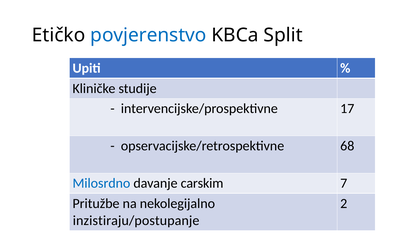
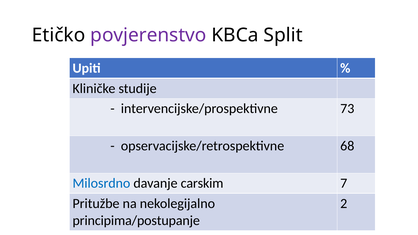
povjerenstvo colour: blue -> purple (148, 35)
17: 17 -> 73 (347, 109)
inzistiraju/postupanje: inzistiraju/postupanje -> principima/postupanje (136, 221)
